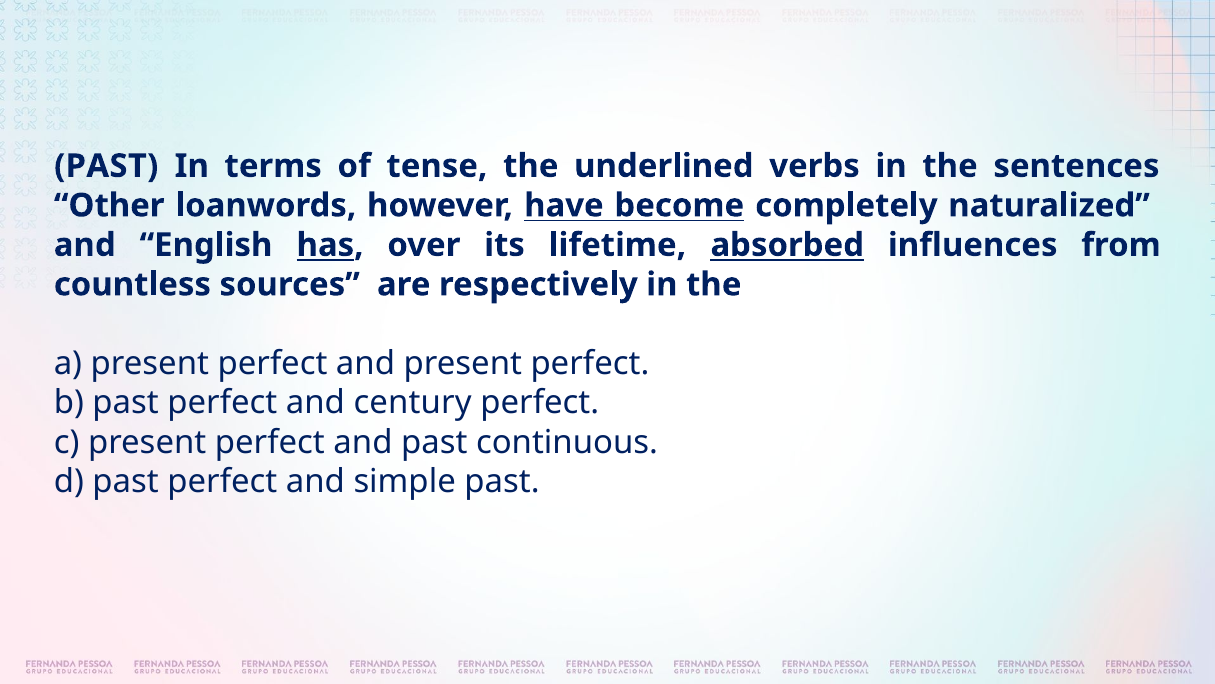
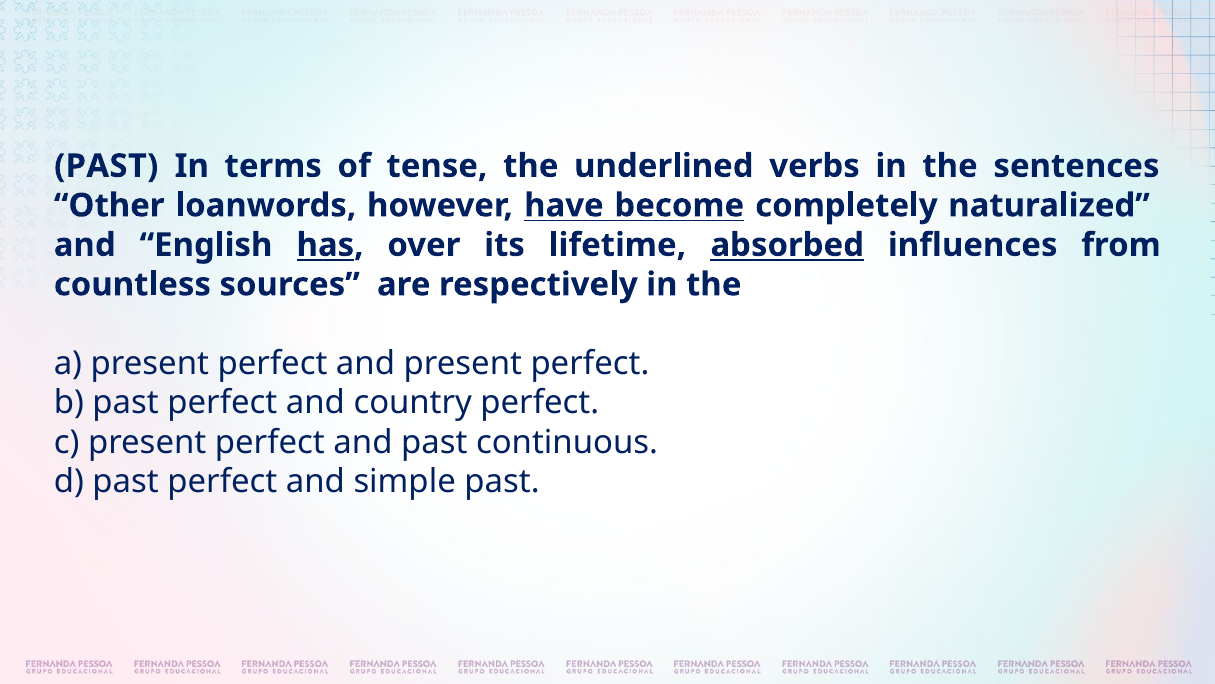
century: century -> country (413, 403)
